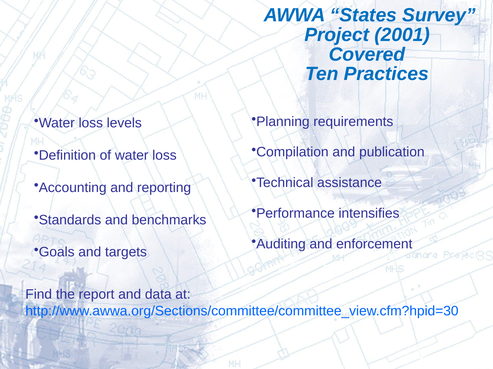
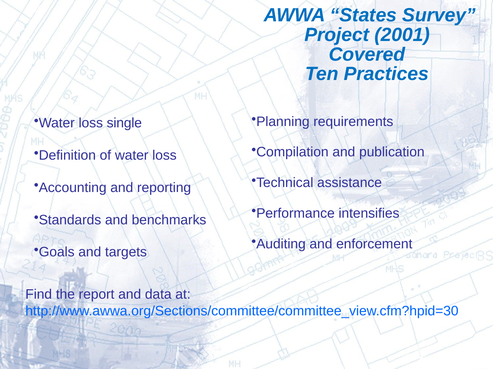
levels: levels -> single (124, 123)
